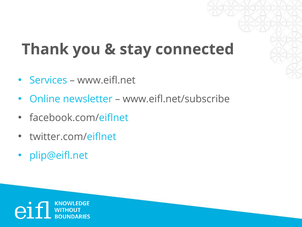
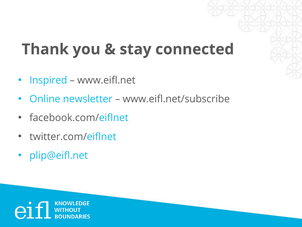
Services: Services -> Inspired (48, 80)
